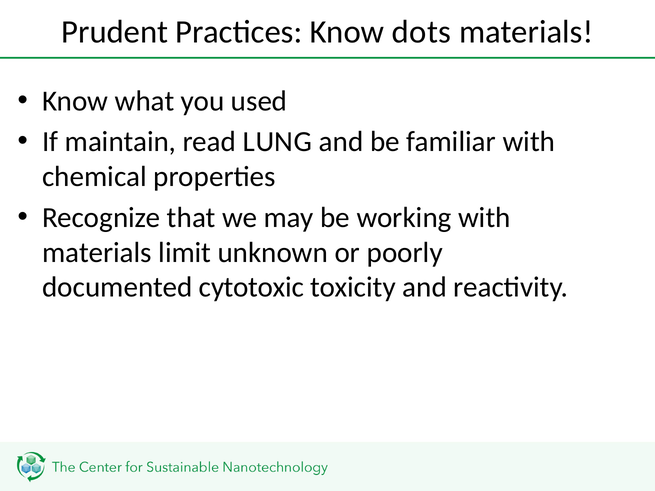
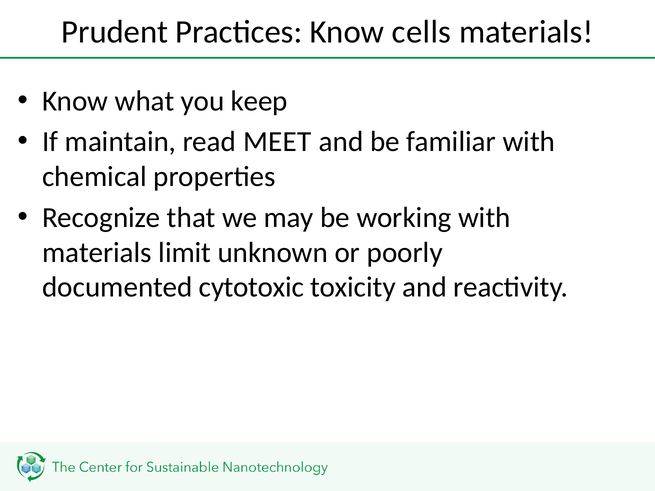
dots: dots -> cells (422, 32)
used: used -> keep (259, 101)
LUNG: LUNG -> MEET (277, 142)
